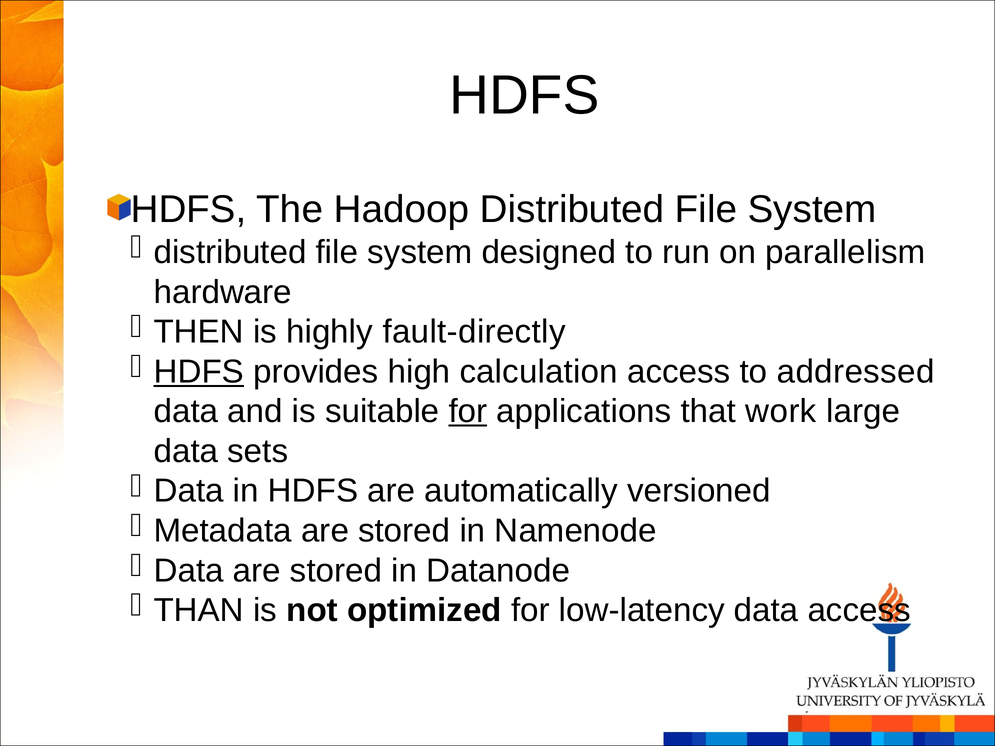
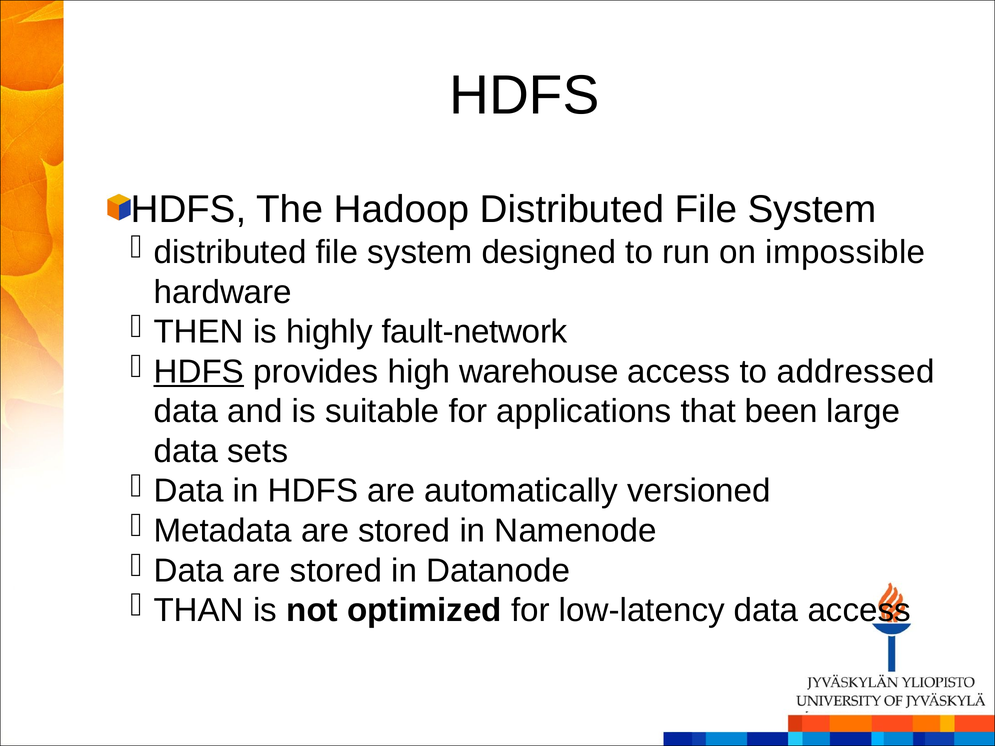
parallelism: parallelism -> impossible (845, 252)
fault-directly: fault-directly -> fault-network (474, 332)
calculation: calculation -> warehouse (539, 372)
for underline: present -> none (468, 412)
work: work -> been (781, 412)
